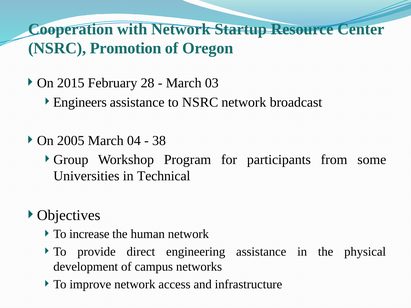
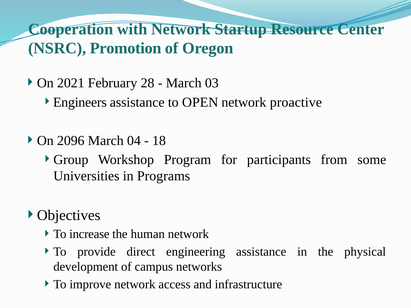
2015: 2015 -> 2021 (71, 83)
to NSRC: NSRC -> OPEN (200, 102)
broadcast: broadcast -> proactive (296, 102)
2005: 2005 -> 2096 (71, 141)
38: 38 -> 18 (159, 141)
Technical: Technical -> Programs (164, 176)
